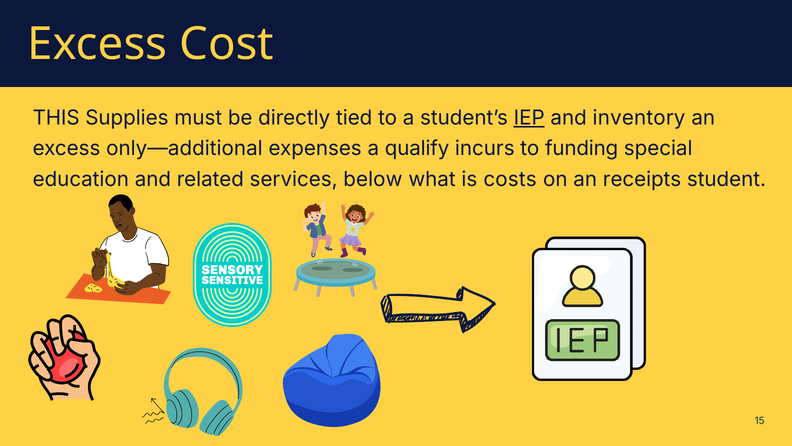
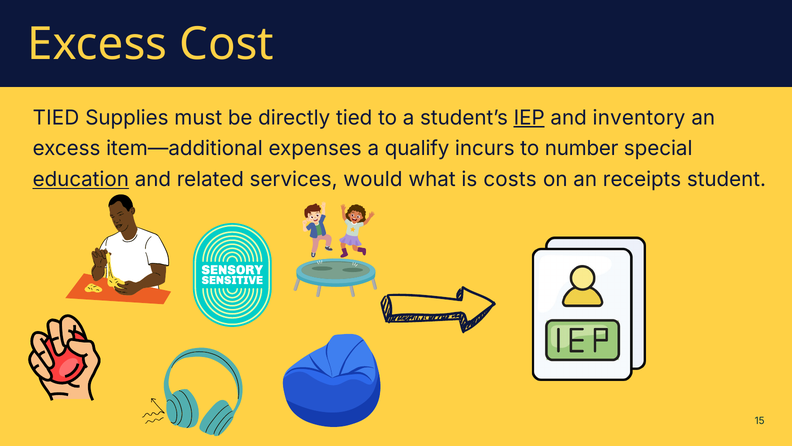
THIS: THIS -> TIED (56, 118)
only—additional: only—additional -> item—additional (184, 148)
funding: funding -> number (582, 148)
education underline: none -> present (81, 179)
below: below -> would (373, 179)
